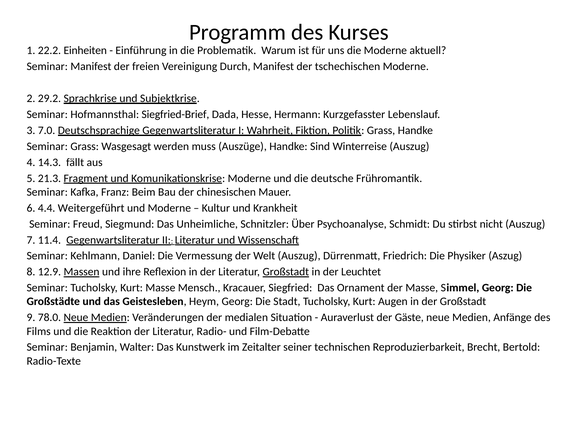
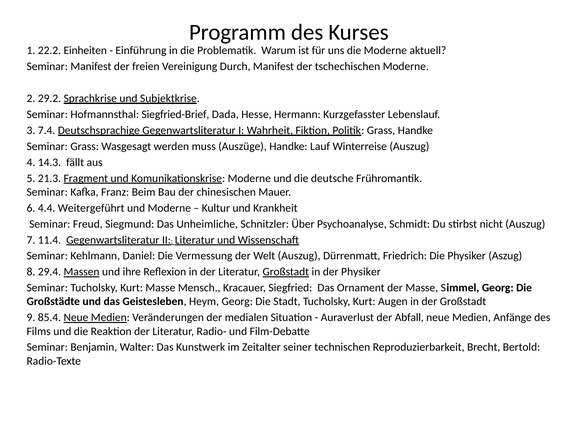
7.0: 7.0 -> 7.4 (47, 130)
Sind: Sind -> Lauf (320, 146)
12.9: 12.9 -> 29.4 (49, 272)
der Leuchtet: Leuchtet -> Physiker (361, 272)
78.0: 78.0 -> 85.4 (49, 318)
Gäste: Gäste -> Abfall (409, 318)
